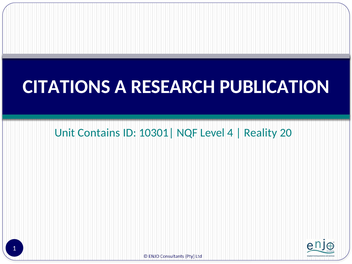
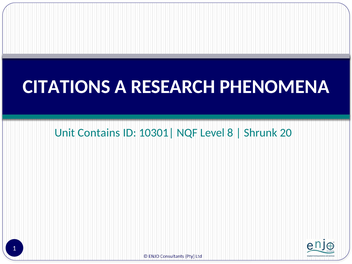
PUBLICATION: PUBLICATION -> PHENOMENA (274, 87)
4: 4 -> 8 (230, 133)
Reality: Reality -> Shrunk (260, 133)
